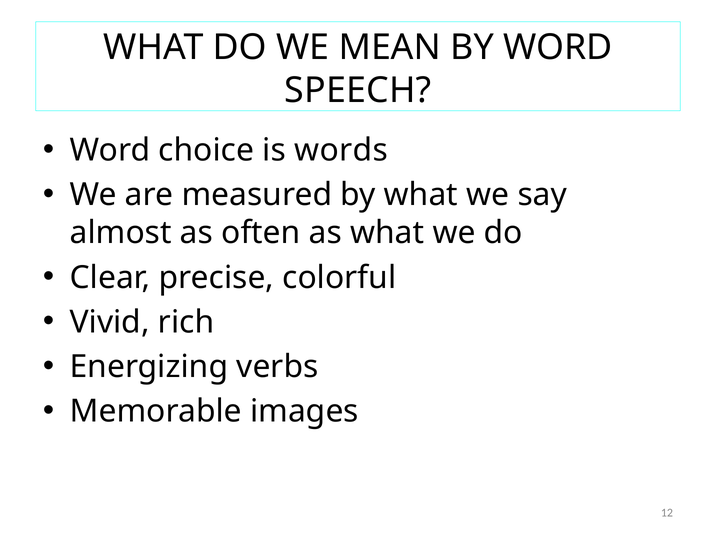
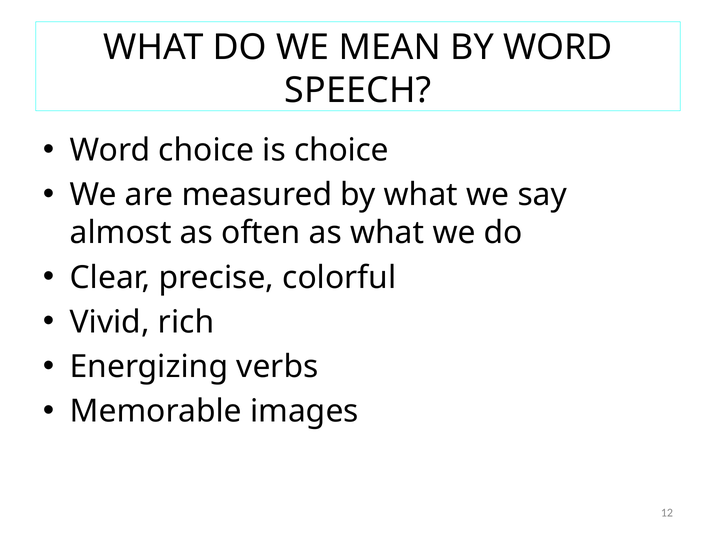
is words: words -> choice (341, 150)
